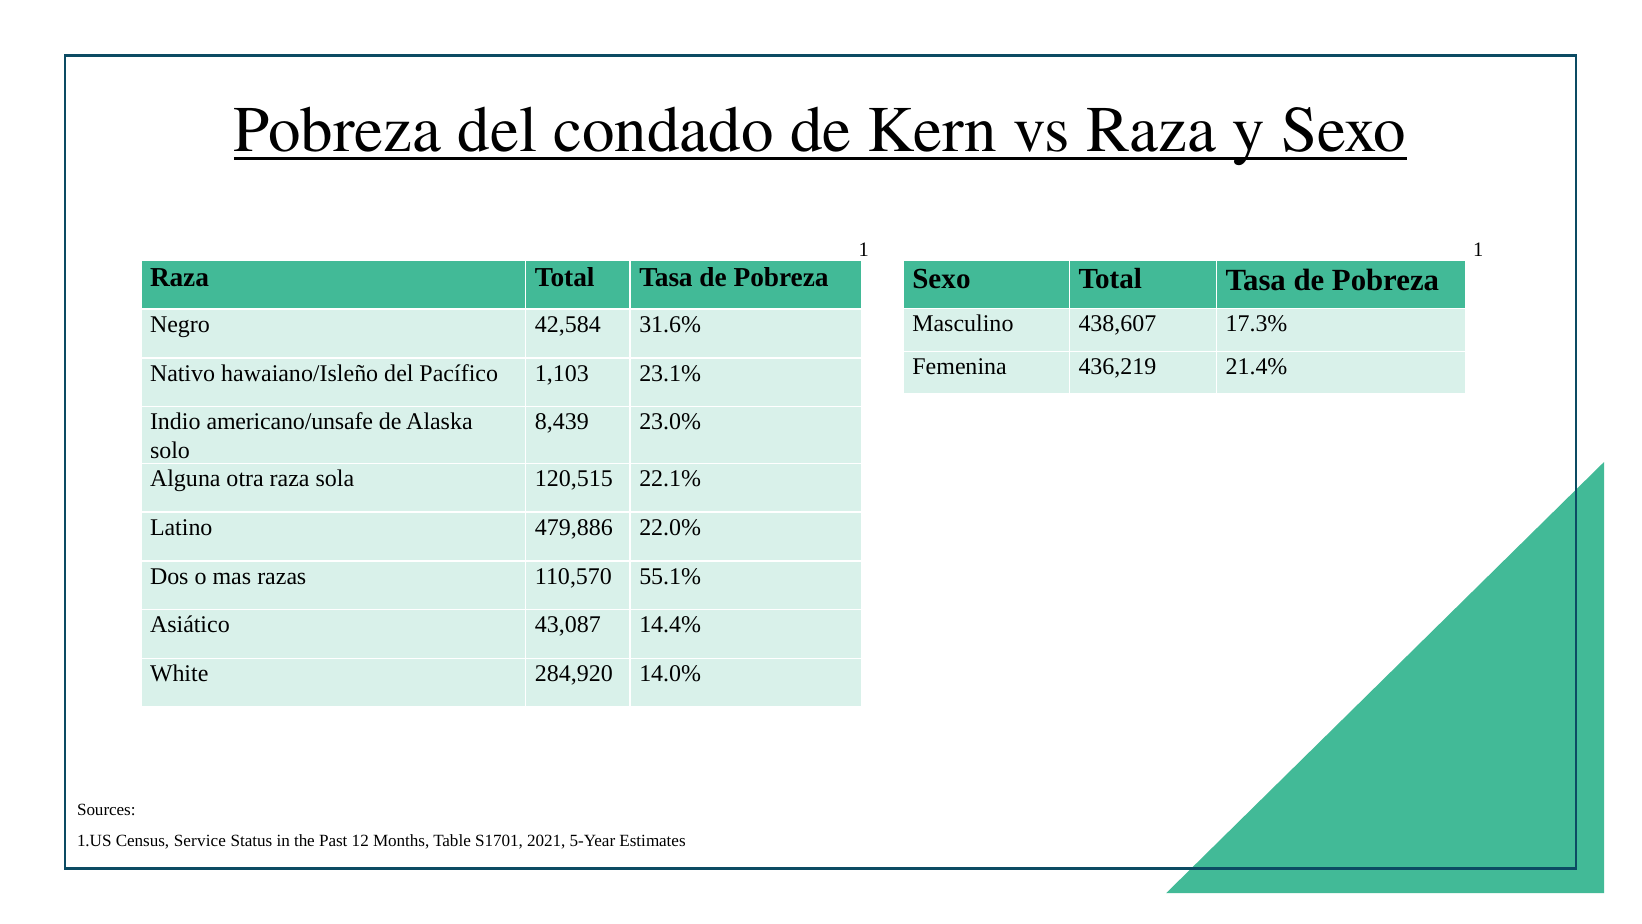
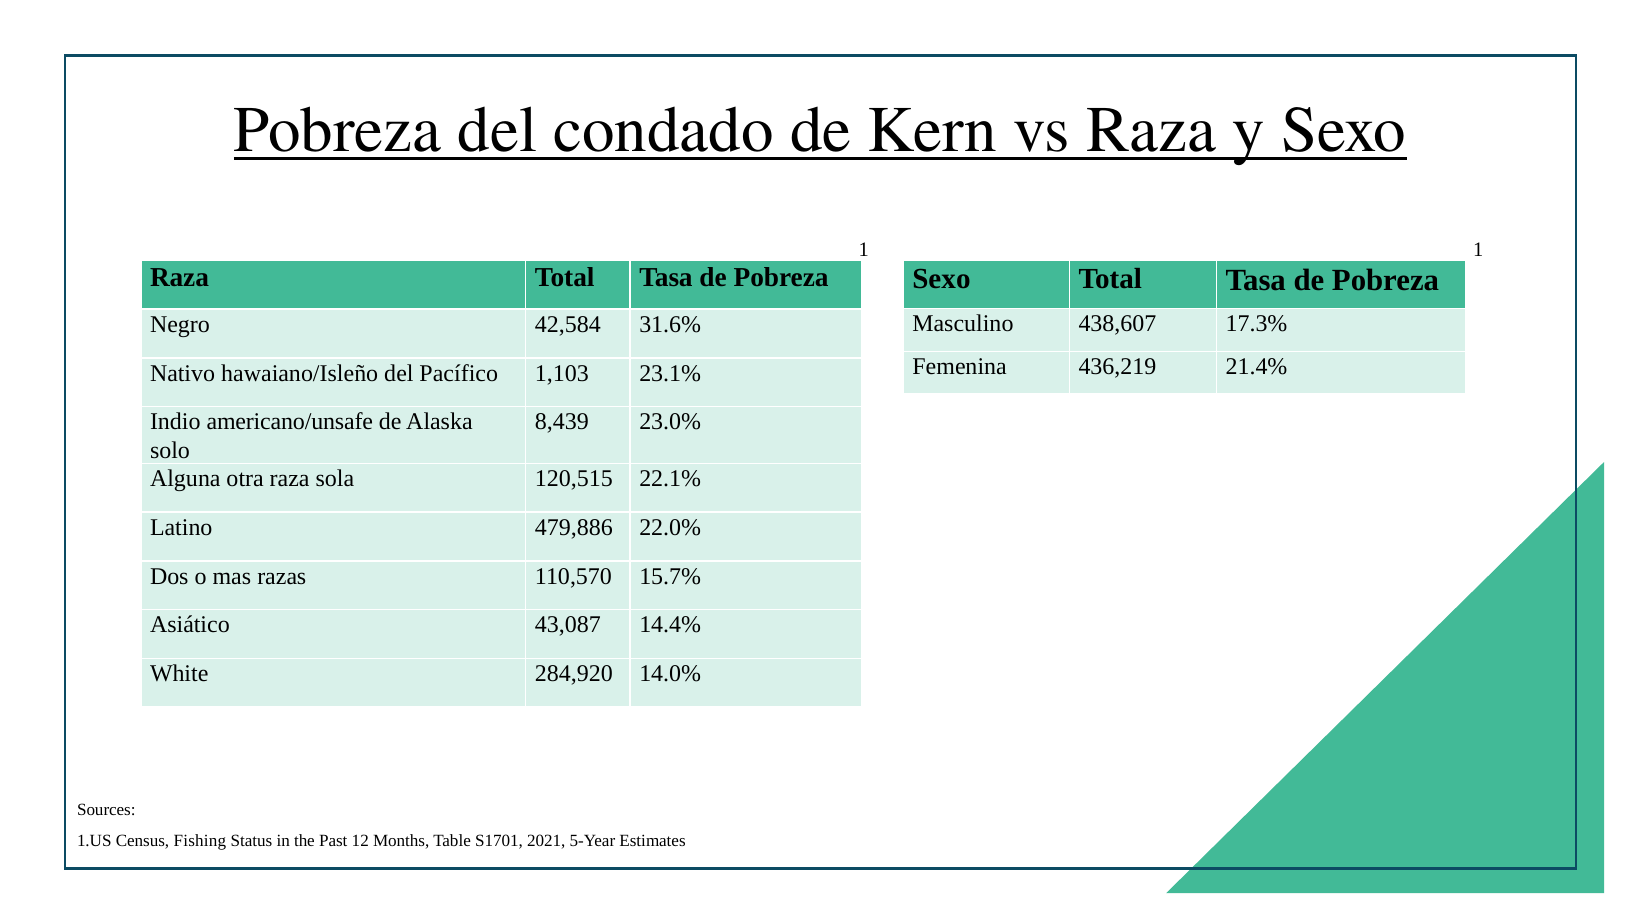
55.1%: 55.1% -> 15.7% (670, 576)
Service: Service -> Fishing (200, 841)
